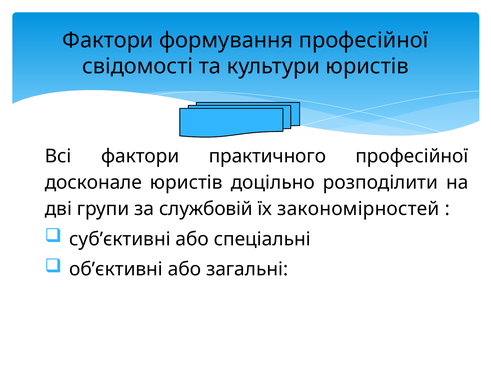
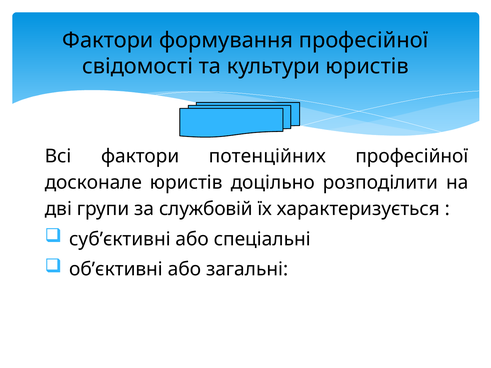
практичного: практичного -> потенційних (267, 156)
закономірностей: закономірностей -> характеризується (358, 209)
